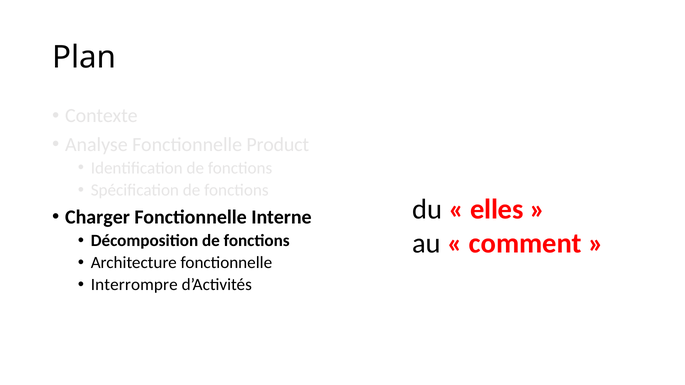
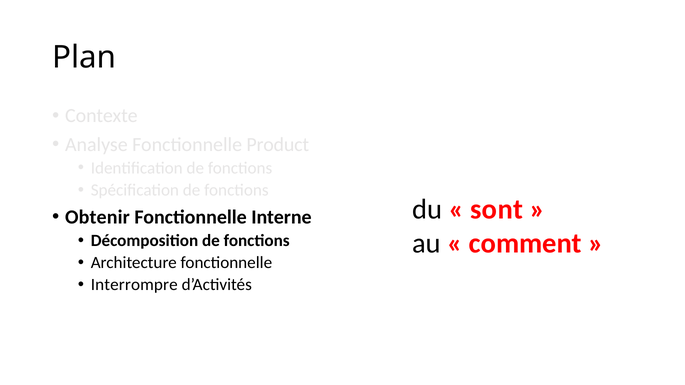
elles: elles -> sont (497, 209)
Charger: Charger -> Obtenir (97, 217)
